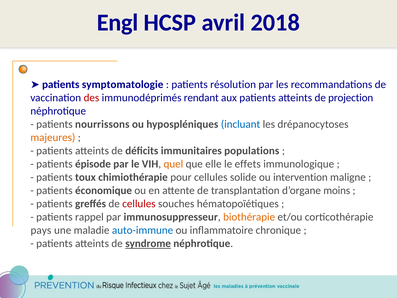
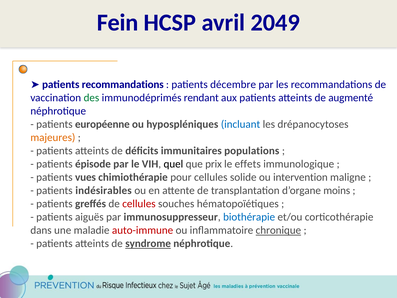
Engl: Engl -> Fein (118, 23)
2018: 2018 -> 2049 (275, 23)
symptomatologie: symptomatologie -> recommandations (123, 84)
résolution: résolution -> décembre (233, 84)
des colour: red -> green (91, 98)
projection: projection -> augmenté (351, 98)
nourrissons: nourrissons -> européenne (102, 124)
quel colour: orange -> black (173, 164)
elle: elle -> prix (214, 164)
toux: toux -> vues (85, 177)
économique: économique -> indésirables (103, 190)
rappel: rappel -> aiguës (89, 217)
biothérapie colour: orange -> blue (249, 217)
pays: pays -> dans (41, 230)
auto-immune colour: blue -> red (143, 230)
chronique underline: none -> present (278, 230)
